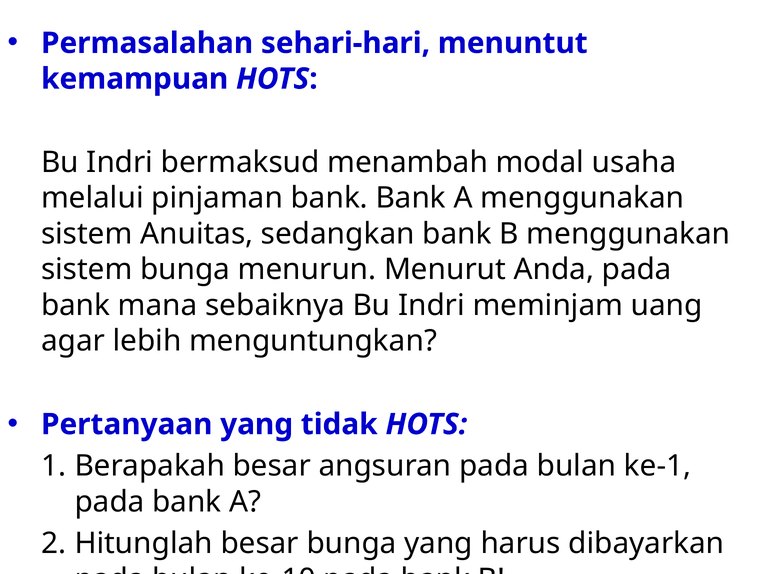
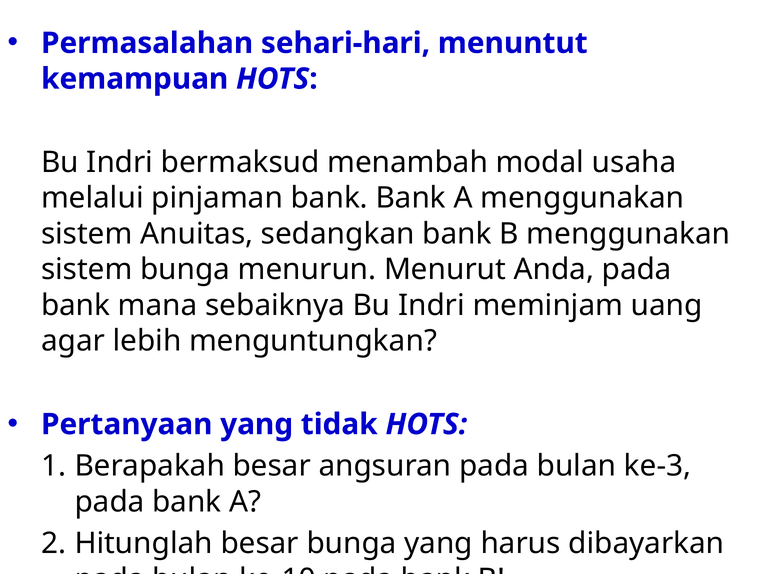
ke-1: ke-1 -> ke-3 (658, 466)
